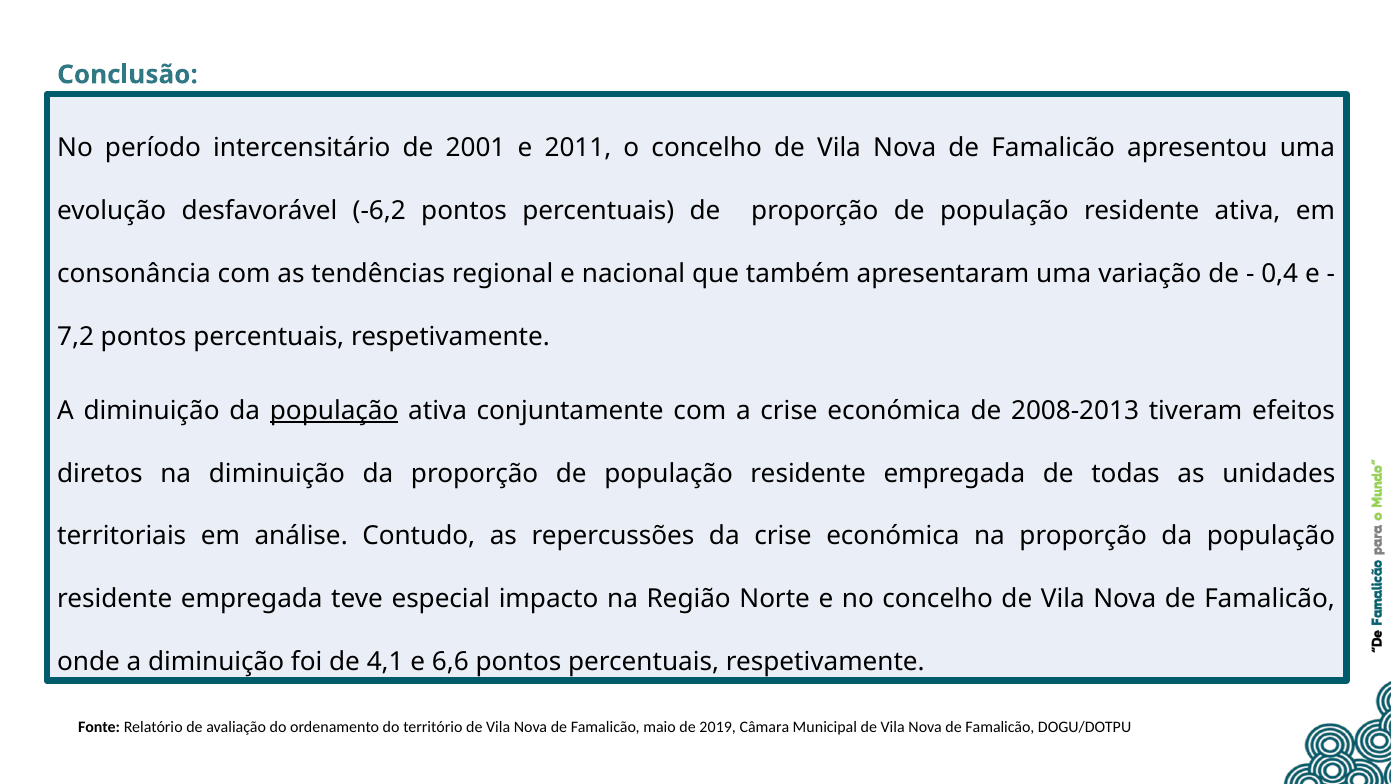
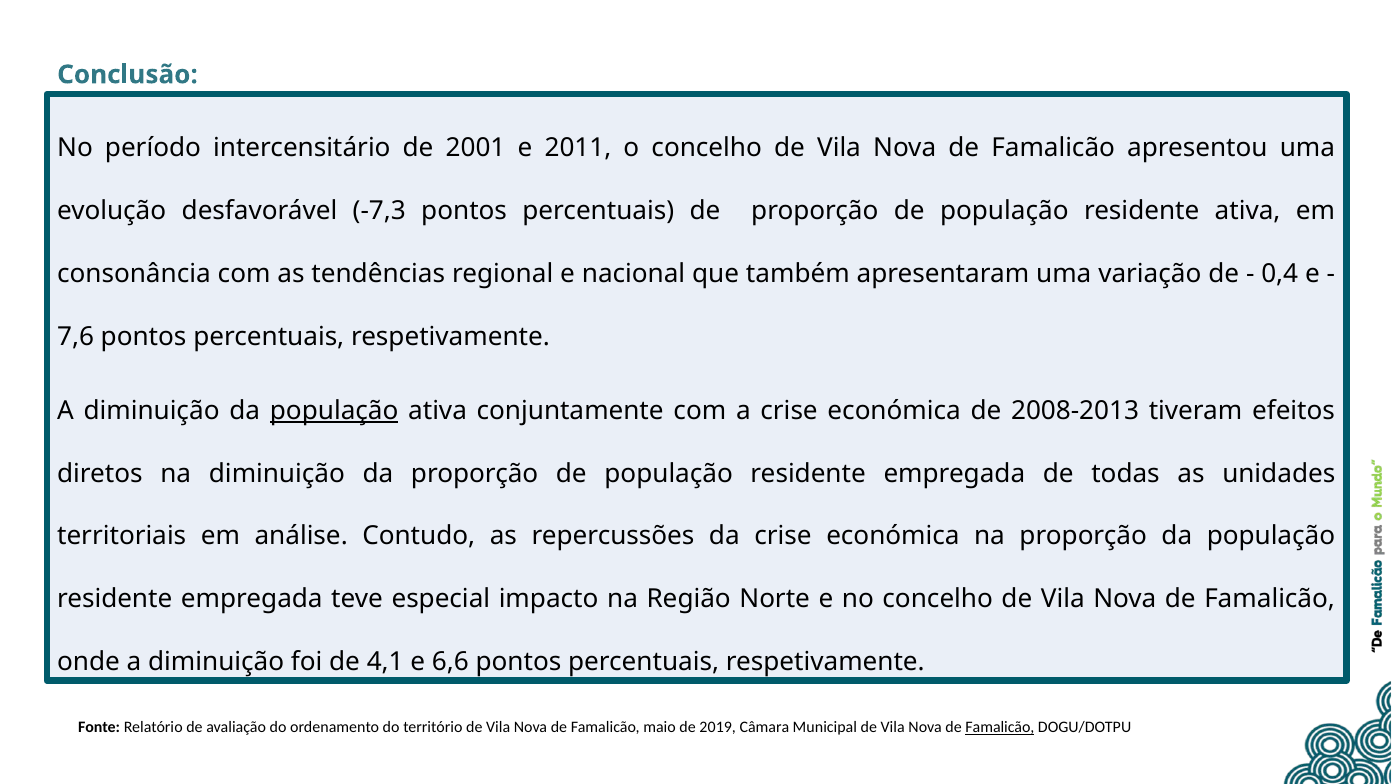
-6,2: -6,2 -> -7,3 (379, 211)
7,2: 7,2 -> 7,6 (76, 336)
Famalicão underline: none -> present (1000, 728)
